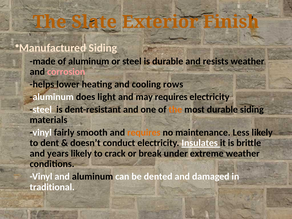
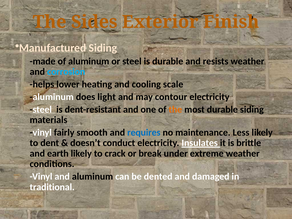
Slate: Slate -> Sides (94, 22)
corrosion colour: pink -> light blue (66, 72)
rows: rows -> scale (173, 84)
may requires: requires -> contour (171, 97)
requires colour: orange -> blue (144, 132)
years: years -> earth (58, 153)
